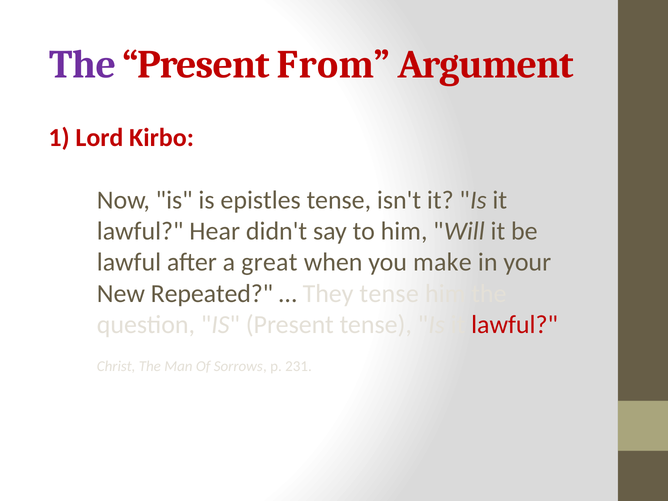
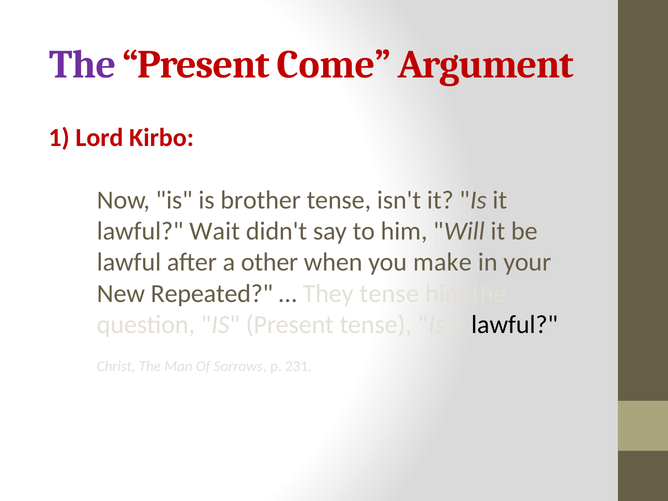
From: From -> Come (334, 65)
epistles: epistles -> brother (261, 200)
Hear: Hear -> Wait (215, 231)
great: great -> other (270, 262)
lawful colour: red -> black (515, 325)
